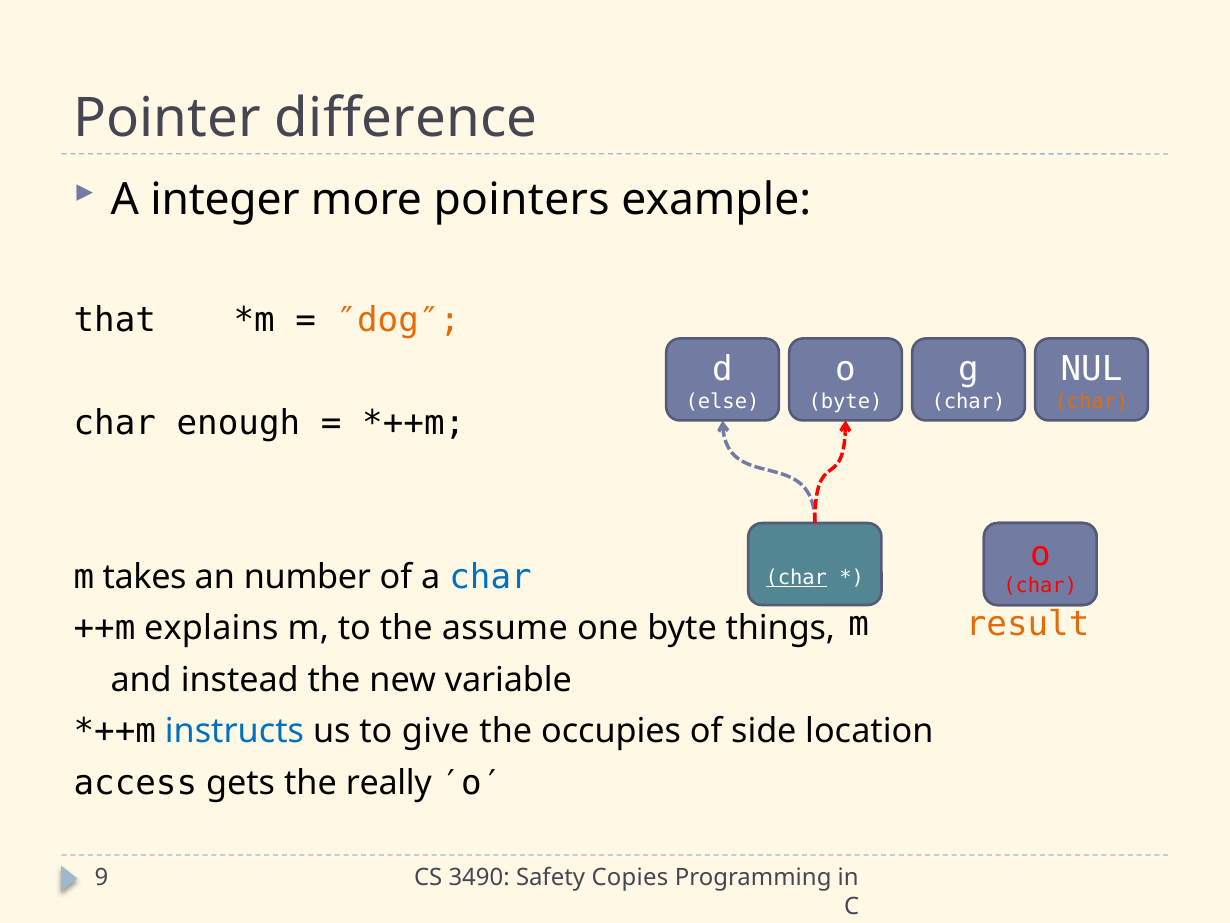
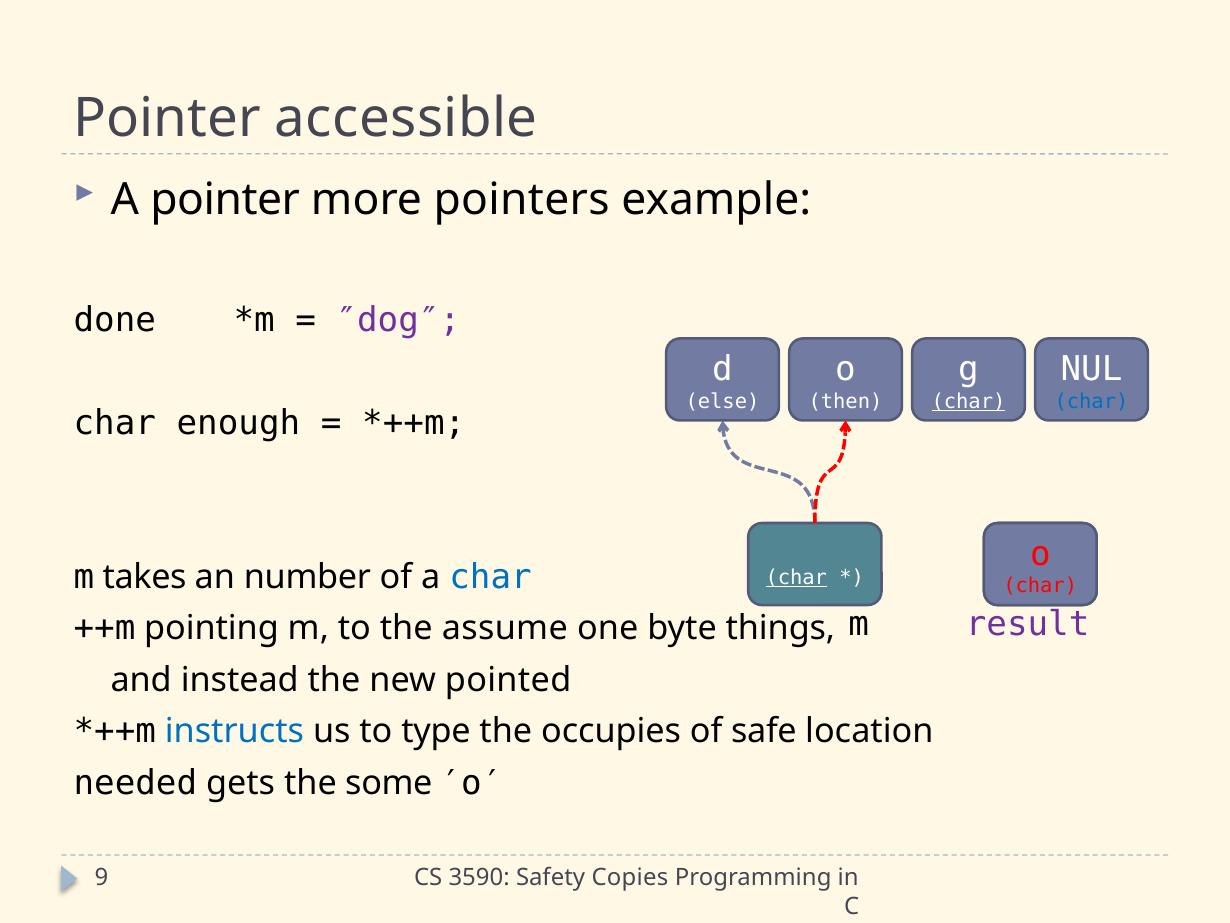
difference: difference -> accessible (406, 119)
A integer: integer -> pointer (225, 200)
that: that -> done (115, 320)
″dog″ colour: orange -> purple (398, 320)
byte: byte -> then (845, 401)
char underline: none -> present (968, 401)
char colour: orange -> blue (1091, 401)
result colour: orange -> purple (1028, 623)
explains: explains -> pointing (211, 628)
variable: variable -> pointed (508, 680)
give: give -> type (436, 731)
side: side -> safe (764, 731)
access: access -> needed (135, 782)
really: really -> some (389, 782)
3490: 3490 -> 3590 (479, 877)
